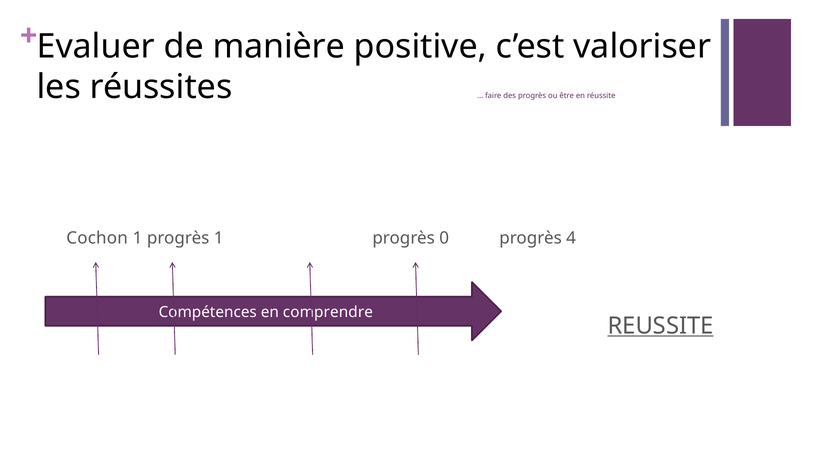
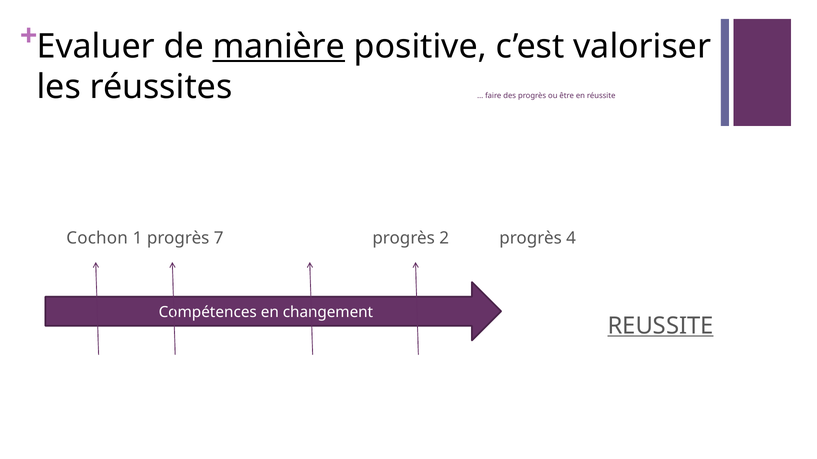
manière underline: none -> present (279, 46)
progrès 1: 1 -> 7 (219, 239)
0: 0 -> 2 (444, 239)
comprendre: comprendre -> changement (328, 313)
